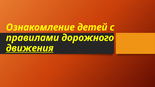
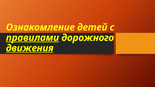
правилами underline: none -> present (32, 38)
